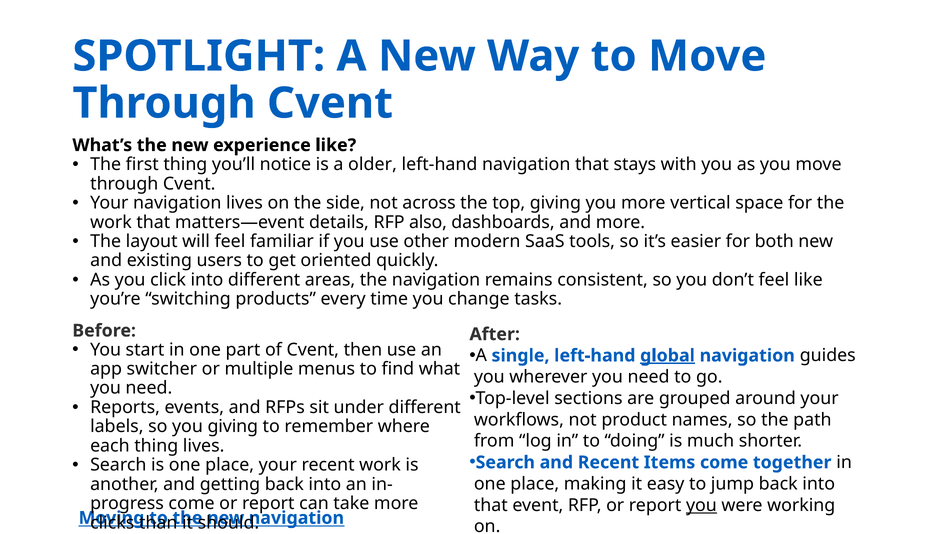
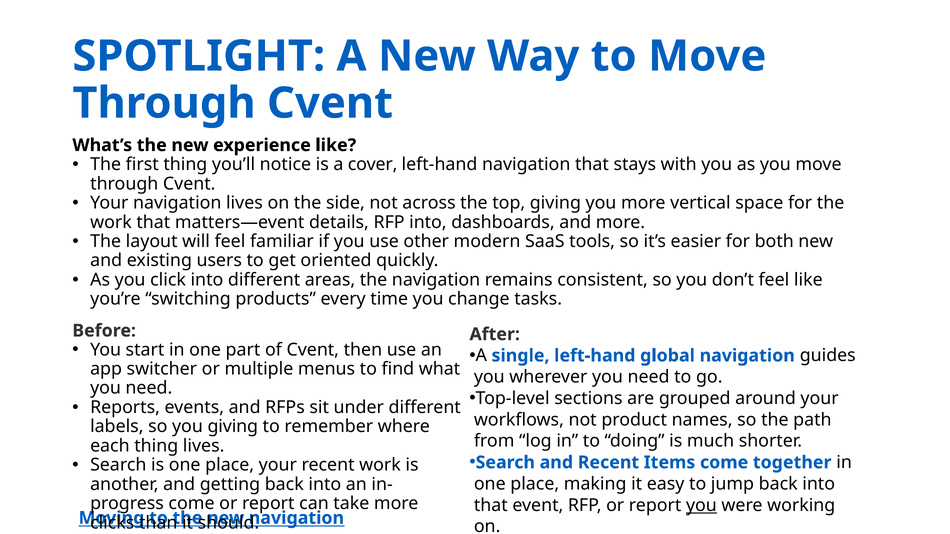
older: older -> cover (373, 165)
RFP also: also -> into (428, 222)
global underline: present -> none (668, 356)
